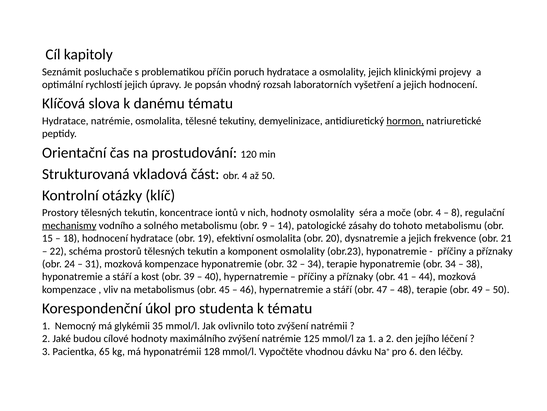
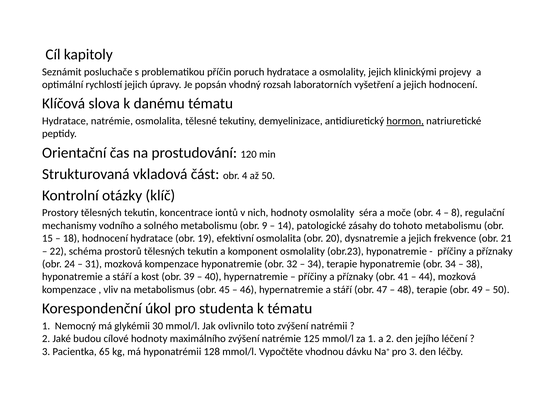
mechanismy underline: present -> none (69, 225)
35: 35 -> 30 (158, 325)
pro 6: 6 -> 3 (413, 351)
